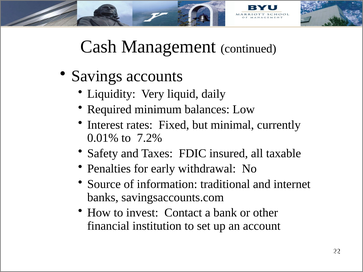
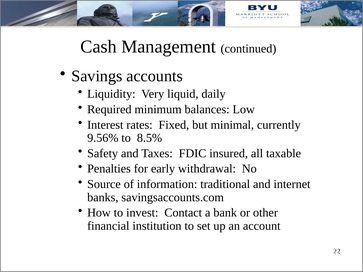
0.01%: 0.01% -> 9.56% (103, 138)
7.2%: 7.2% -> 8.5% (150, 138)
